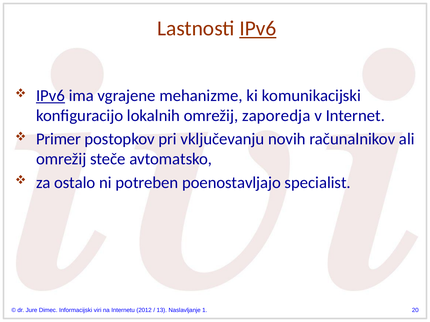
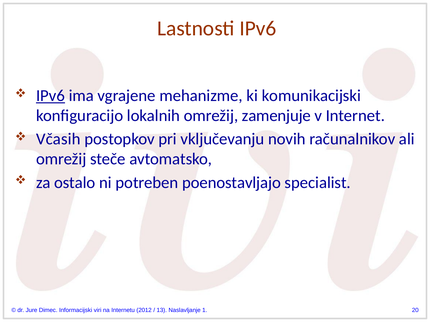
IPv6 underline: present -> none (258, 28)
zaporedja: zaporedja -> zamenjuje (276, 116)
Primer: Primer -> Včasih (58, 139)
